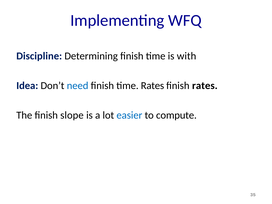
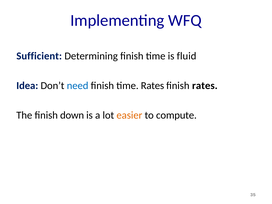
Discipline: Discipline -> Sufficient (39, 56)
with: with -> fluid (187, 56)
slope: slope -> down (72, 115)
easier colour: blue -> orange (129, 115)
